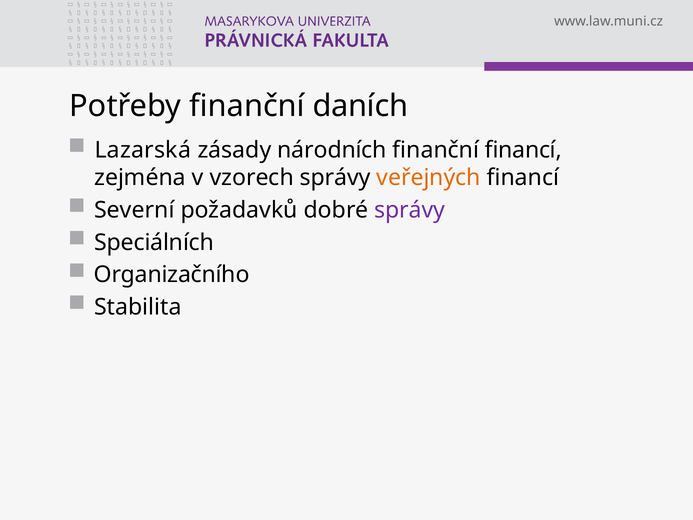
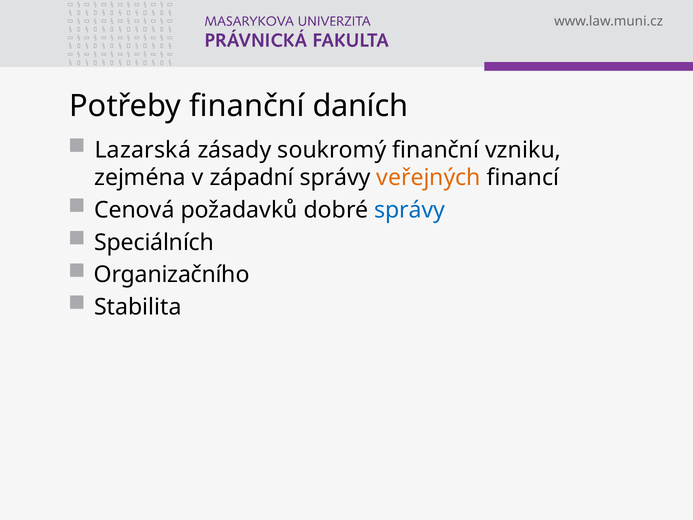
národních: národních -> soukromý (332, 150)
finanční financí: financí -> vzniku (523, 150)
vzorech: vzorech -> západní (252, 178)
Severní: Severní -> Cenová (134, 210)
správy colour: purple -> blue (410, 210)
